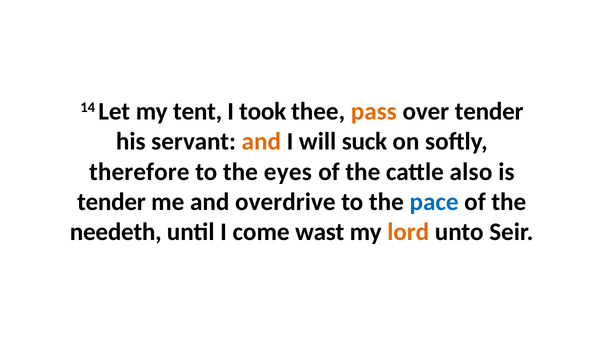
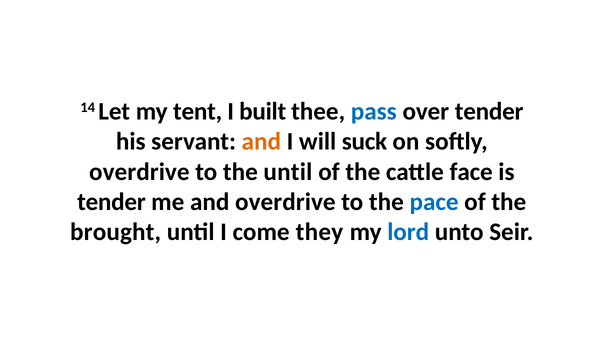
took: took -> built (263, 111)
pass colour: orange -> blue (374, 111)
therefore: therefore -> overdrive (139, 172)
the eyes: eyes -> until (288, 172)
also: also -> face (471, 172)
needeth: needeth -> brought (116, 232)
wast: wast -> they (319, 232)
lord colour: orange -> blue (408, 232)
